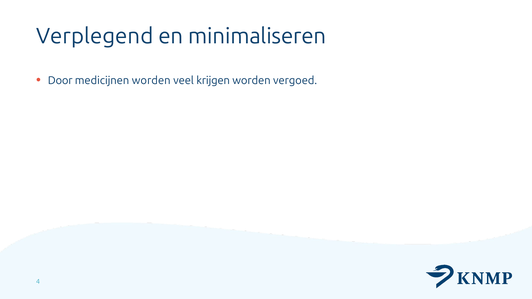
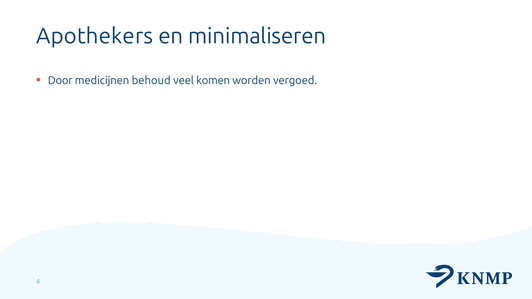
Verplegend: Verplegend -> Apothekers (95, 36)
medicijnen worden: worden -> behoud (151, 81)
krijgen: krijgen -> komen (213, 81)
